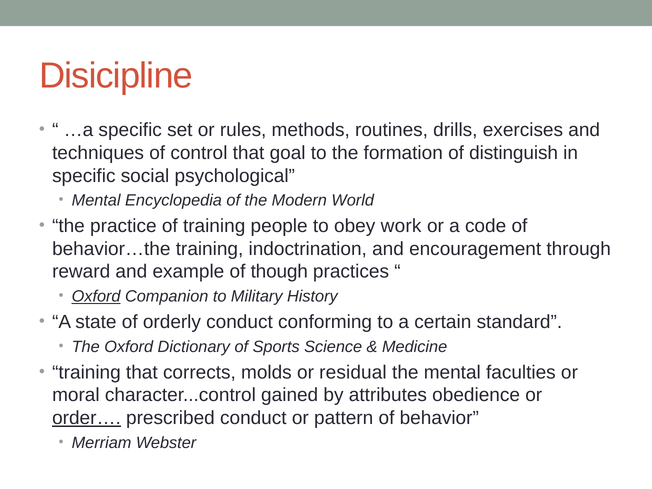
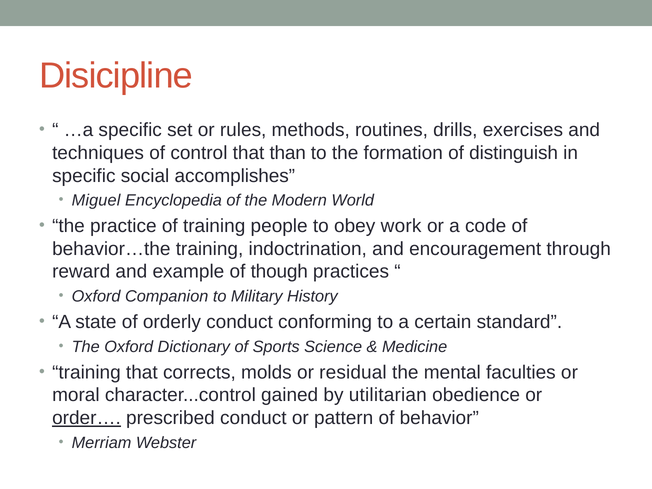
goal: goal -> than (288, 153)
psychological: psychological -> accomplishes (235, 176)
Mental: Mental -> Miguel (96, 200)
Oxford underline: present -> none (96, 296)
attributes: attributes -> utilitarian (388, 395)
